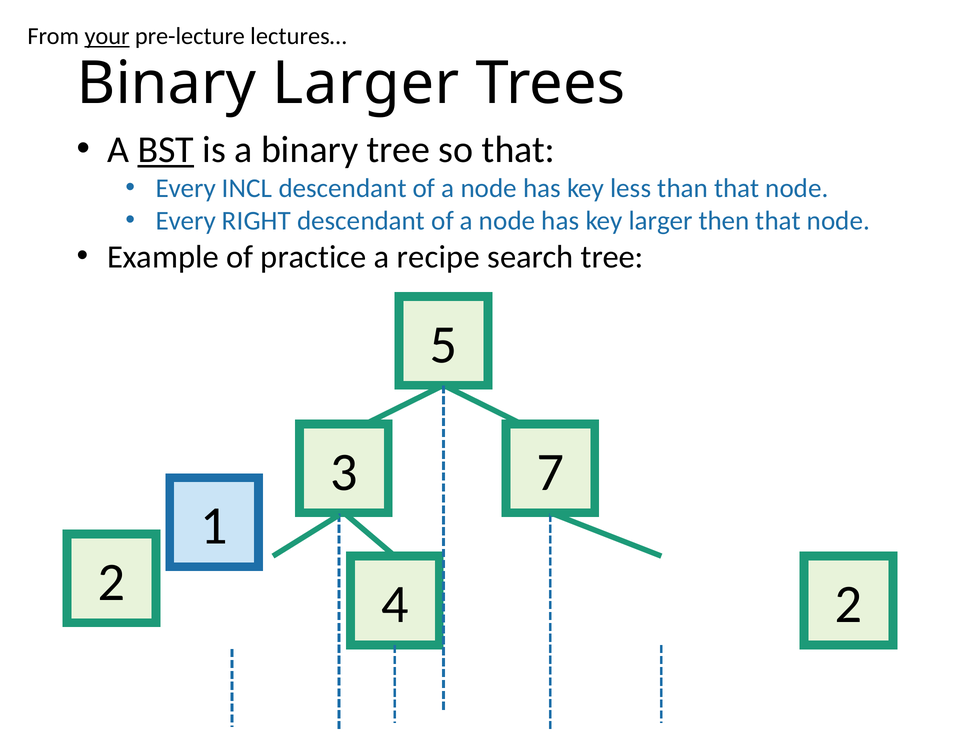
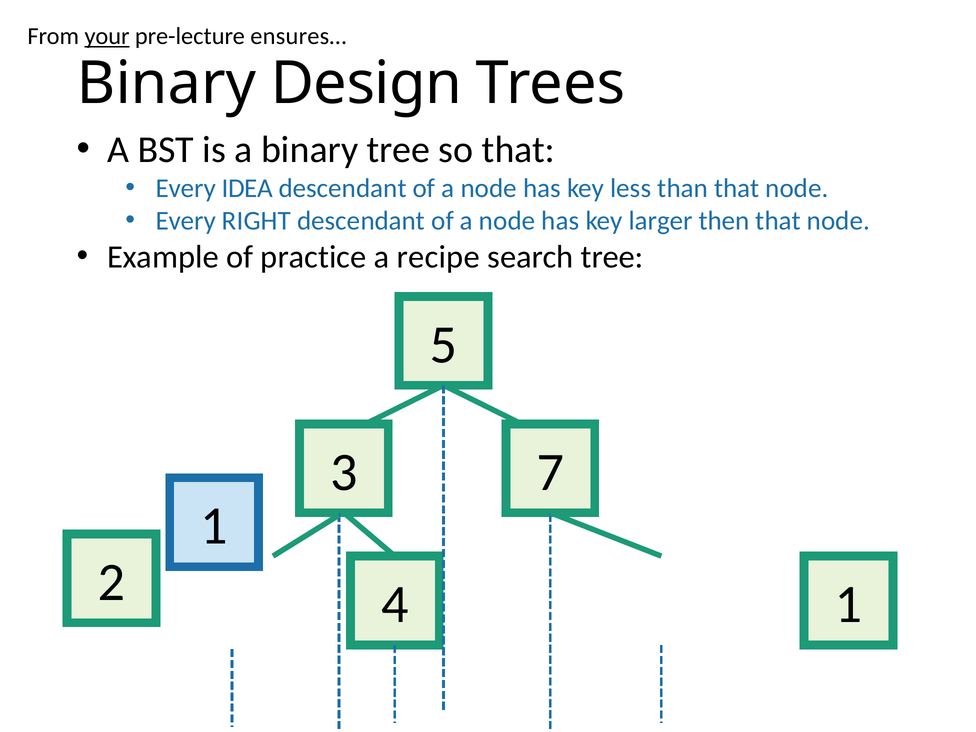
lectures…: lectures… -> ensures… (298, 36)
Binary Larger: Larger -> Design (366, 84)
BST underline: present -> none (166, 150)
INCL: INCL -> IDEA (247, 188)
2 2: 2 -> 1 (849, 604)
